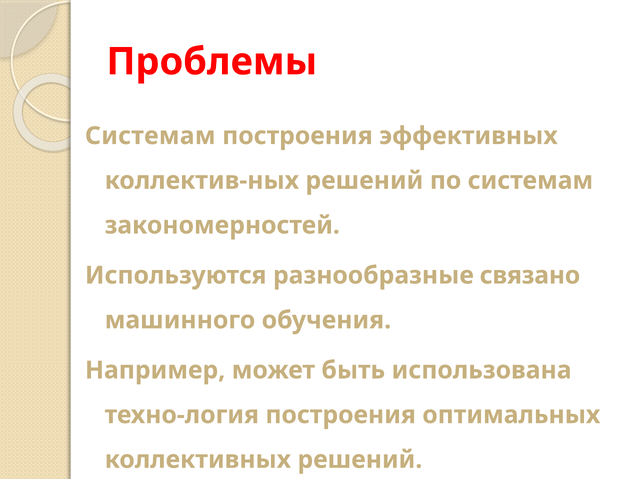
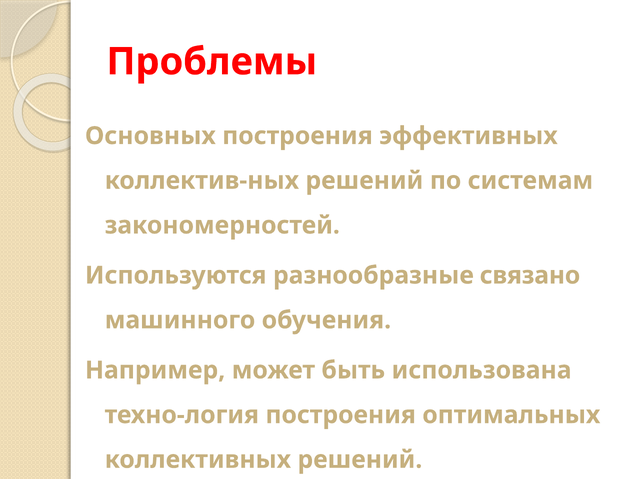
Системам: Системам -> Основных (150, 136)
